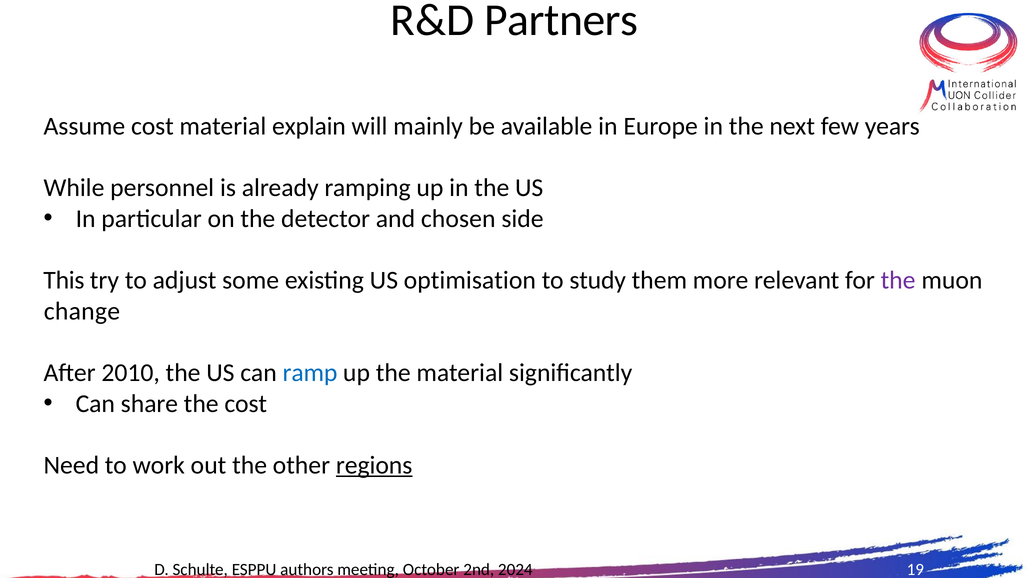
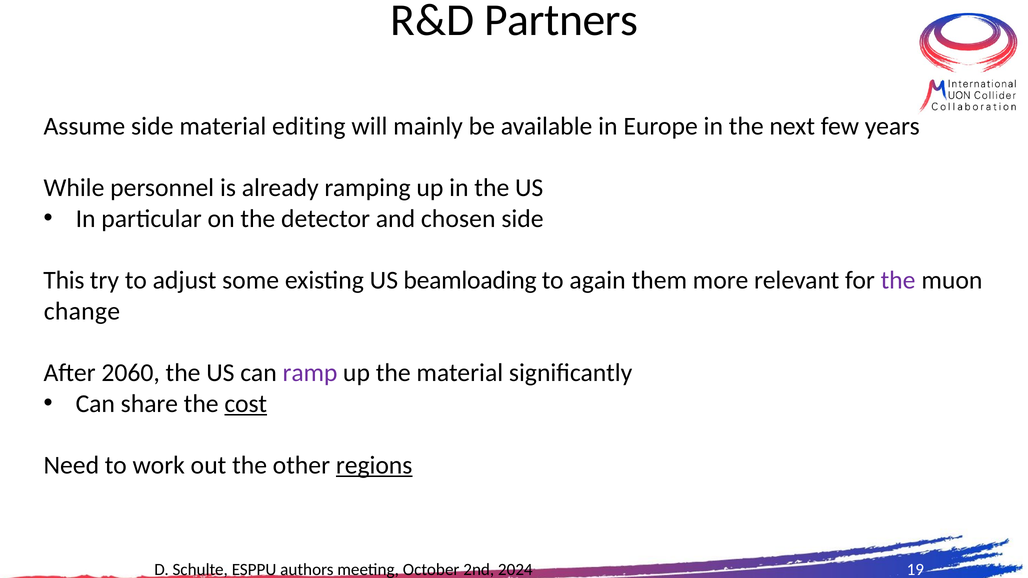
Assume cost: cost -> side (152, 126)
explain: explain -> editing (309, 126)
optimisation: optimisation -> beamloading (470, 280)
study: study -> again (598, 280)
2010: 2010 -> 2060 (131, 373)
ramp colour: blue -> purple (310, 373)
cost underline: none -> present (246, 404)
